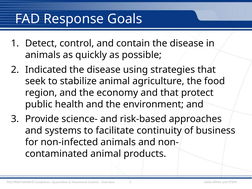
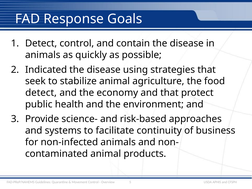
region: region -> detect (41, 93)
